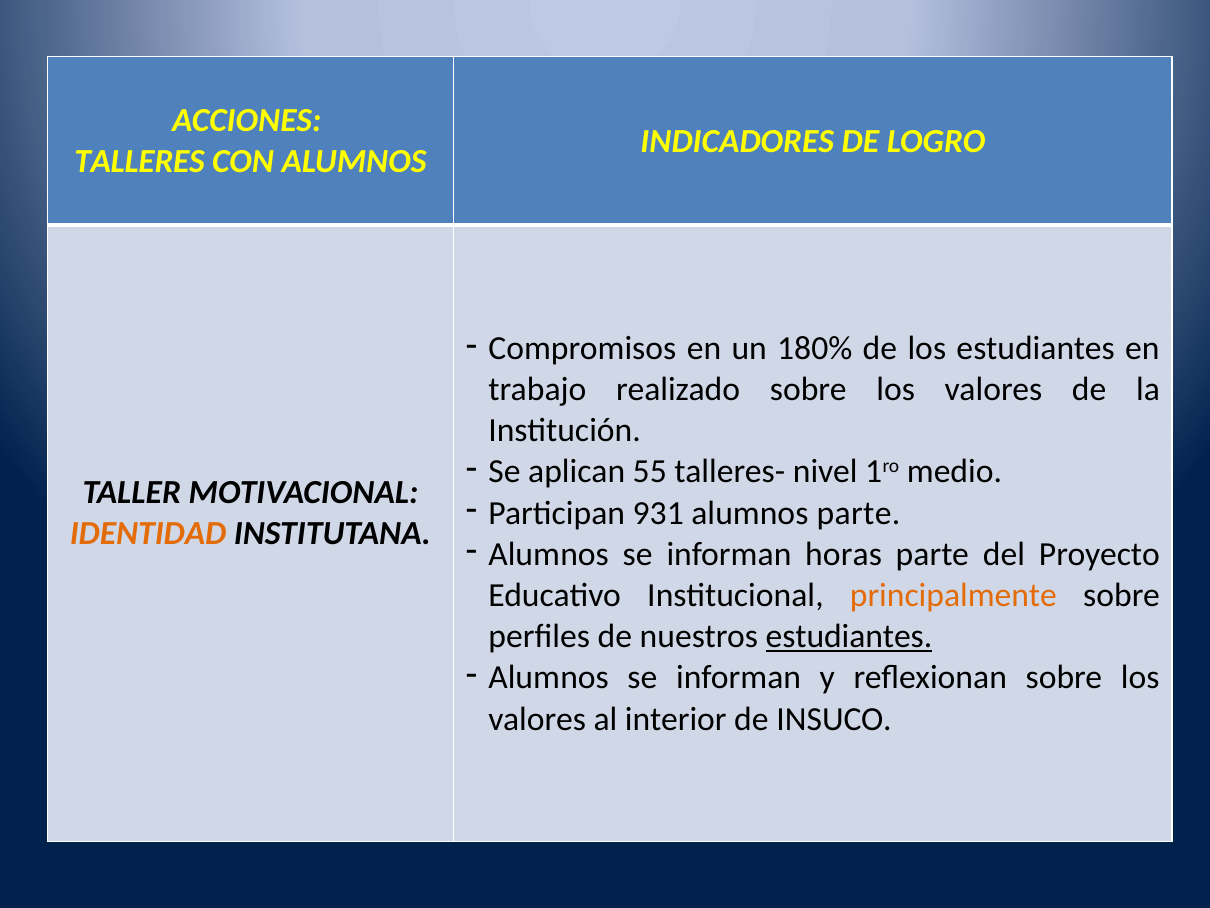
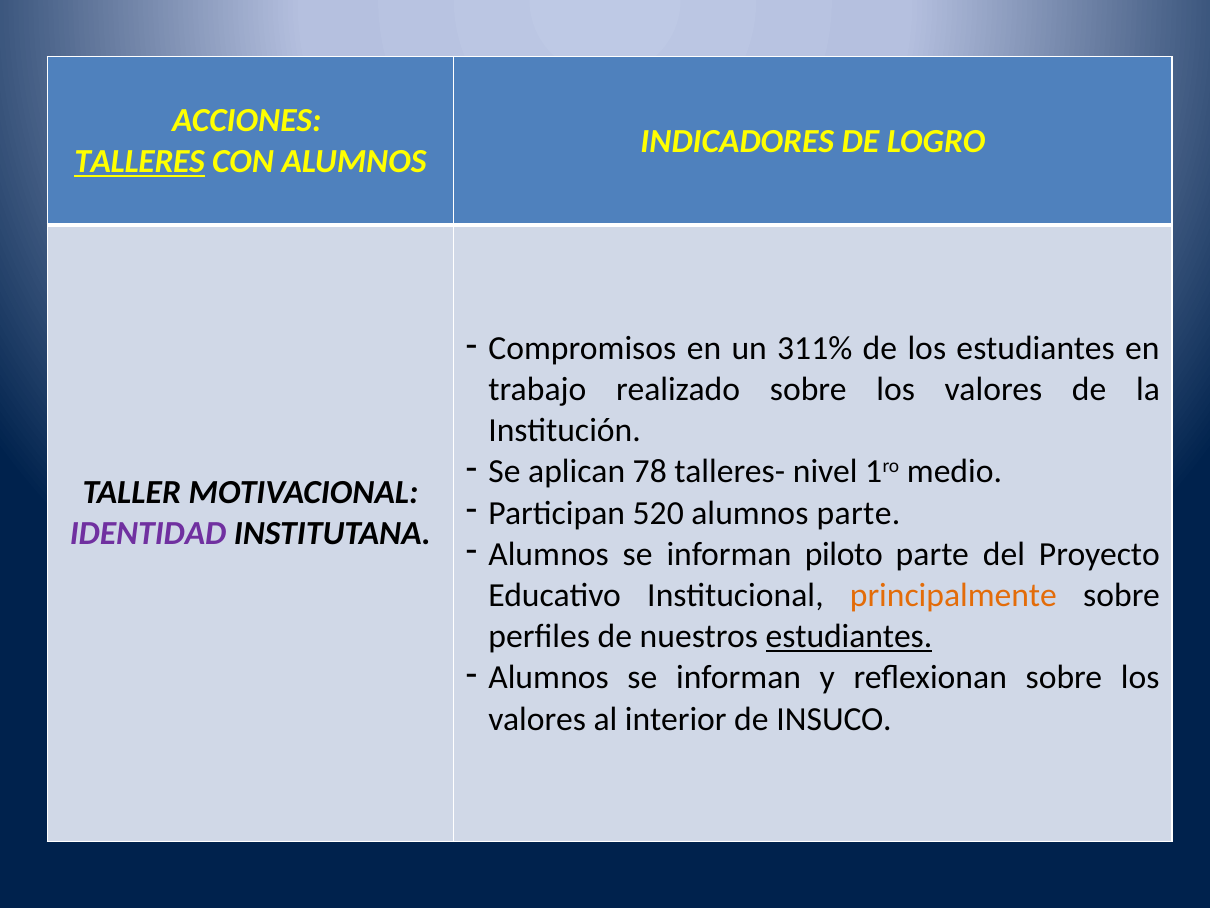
TALLERES underline: none -> present (140, 162)
180%: 180% -> 311% (815, 348)
55: 55 -> 78 (650, 472)
931: 931 -> 520 (658, 513)
IDENTIDAD colour: orange -> purple (148, 533)
horas: horas -> piloto (844, 554)
